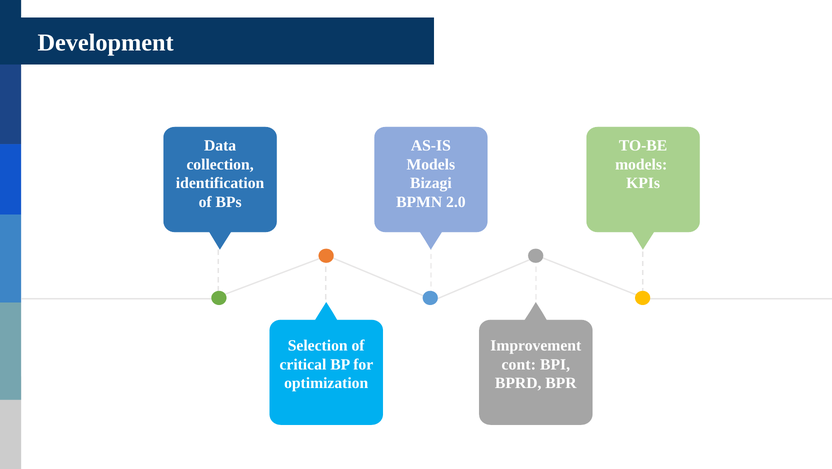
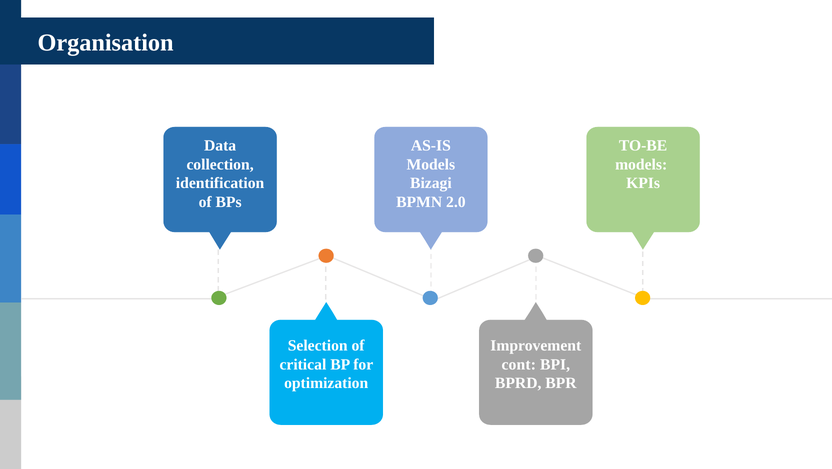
Development: Development -> Organisation (106, 43)
